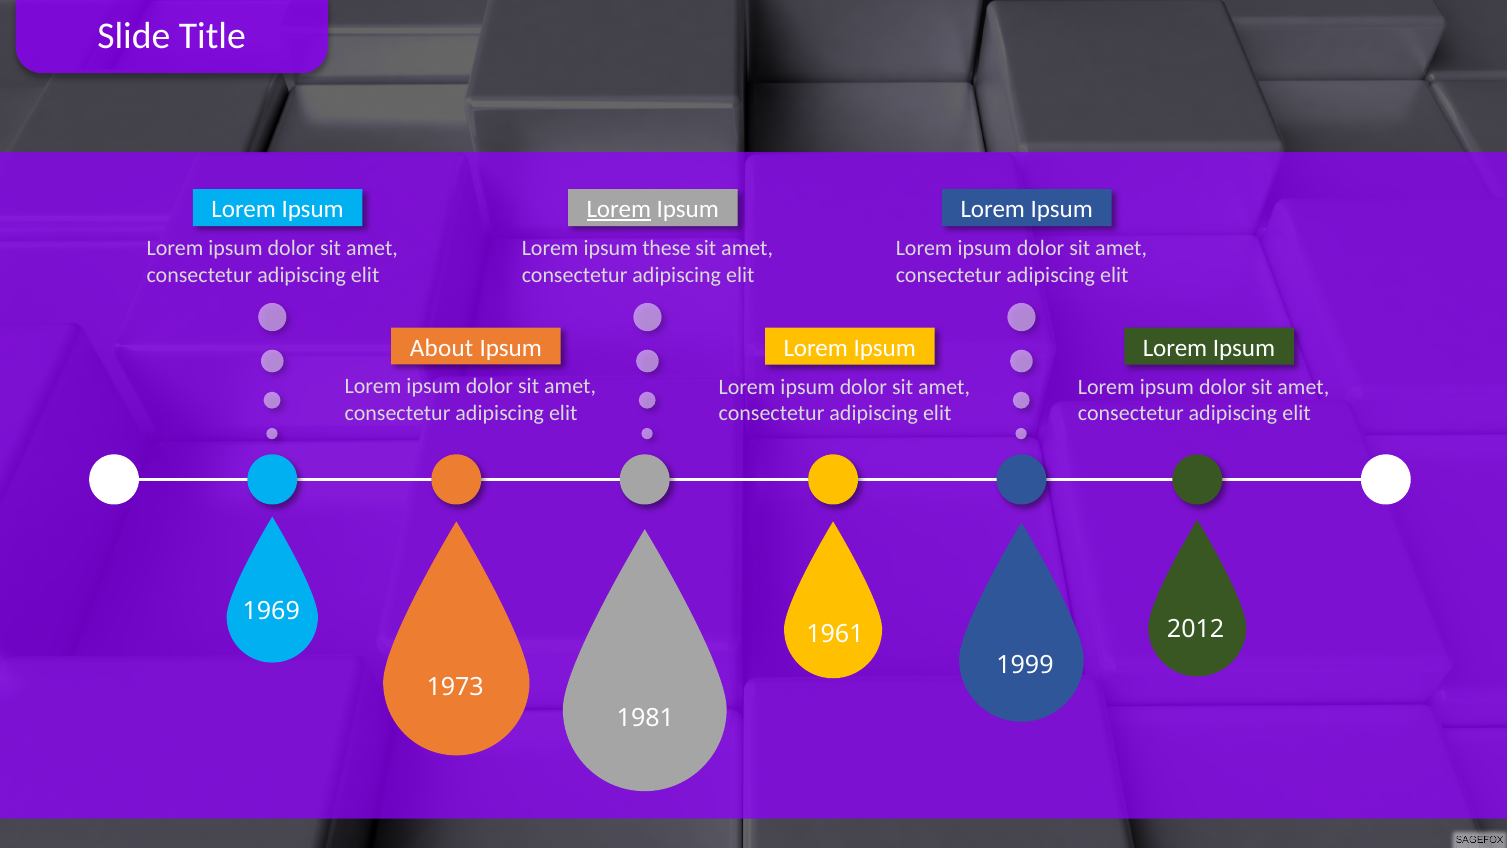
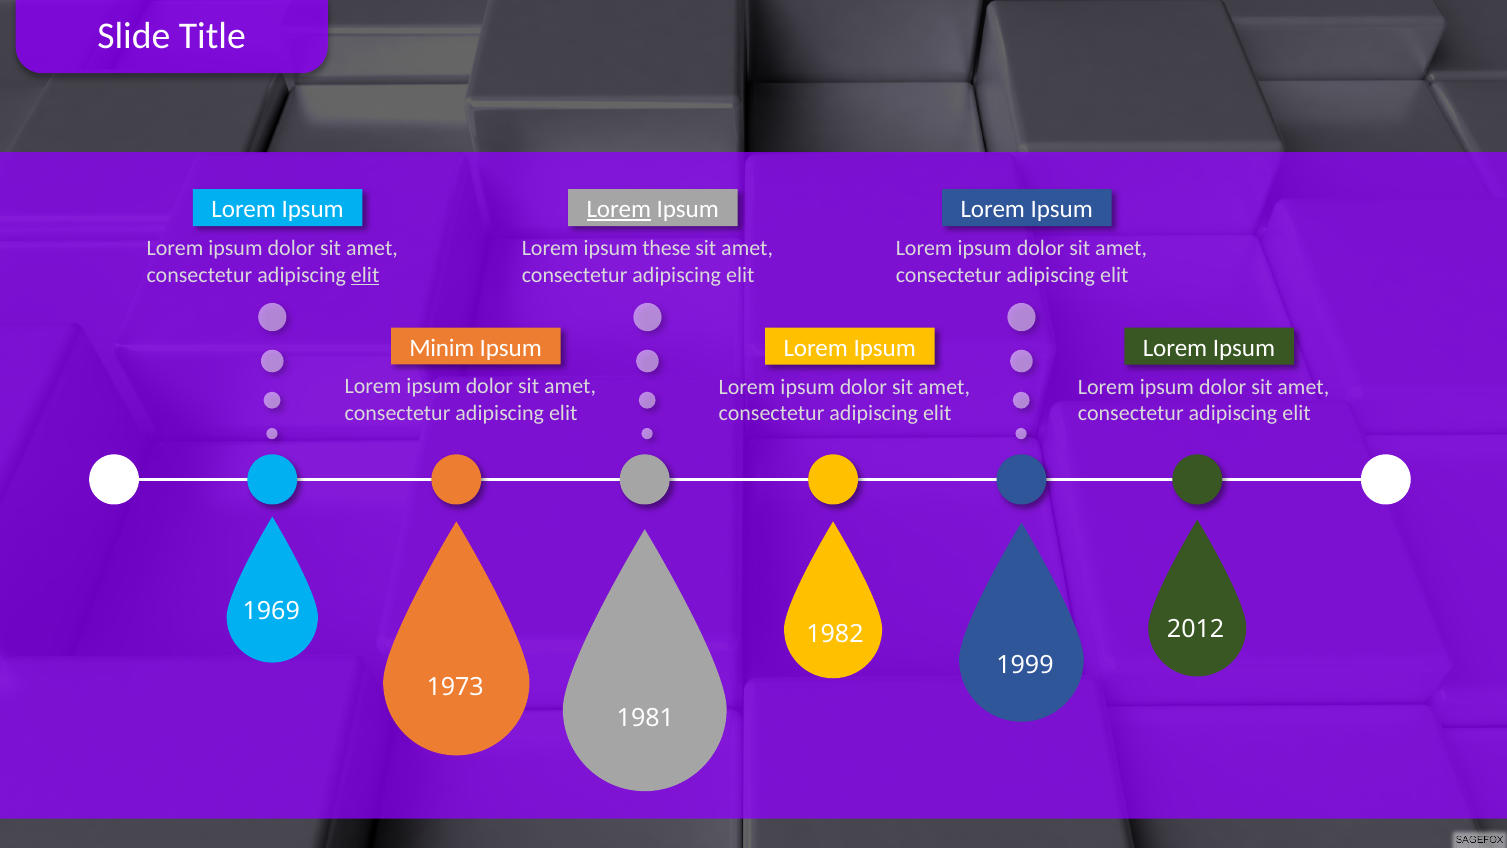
elit underline: none -> present (365, 275)
About: About -> Minim (442, 348)
1961: 1961 -> 1982 (835, 634)
